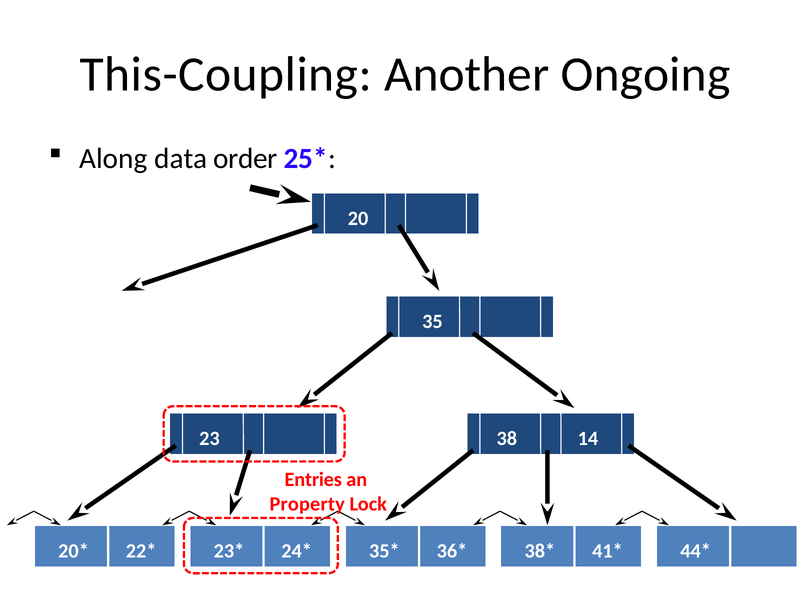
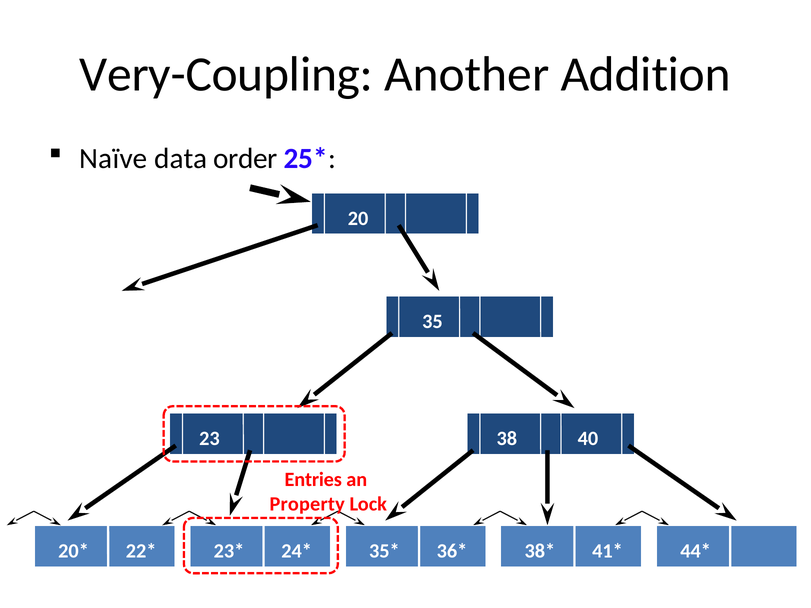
This-Coupling: This-Coupling -> Very-Coupling (226, 74)
Ongoing: Ongoing -> Addition (646, 74)
Along: Along -> Naïve (113, 159)
14: 14 -> 40 (588, 439)
